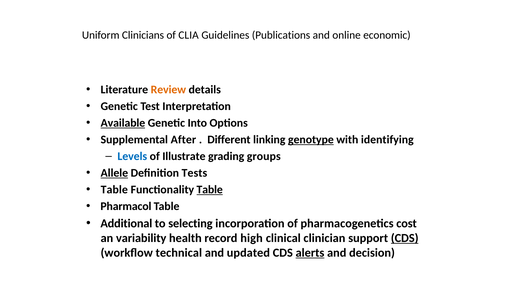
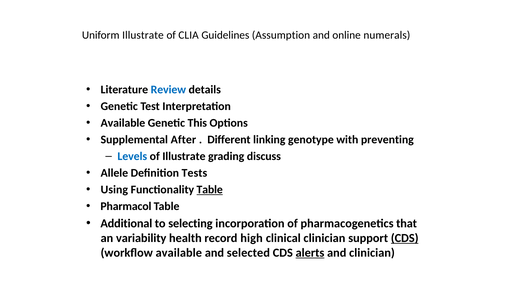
Uniform Clinicians: Clinicians -> Illustrate (143, 35)
Publications: Publications -> Assumption (281, 35)
economic: economic -> numerals (387, 35)
Review colour: orange -> blue (168, 90)
Available underline: present -> none (123, 123)
Into: Into -> This (197, 123)
genotype underline: present -> none (311, 140)
identifying: identifying -> preventing (387, 140)
groups: groups -> discuss (264, 156)
Allele underline: present -> none (114, 173)
Table: Table -> Using (114, 190)
cost: cost -> that (407, 223)
workflow technical: technical -> available (179, 253)
updated: updated -> selected (248, 253)
and decision: decision -> clinician (372, 253)
